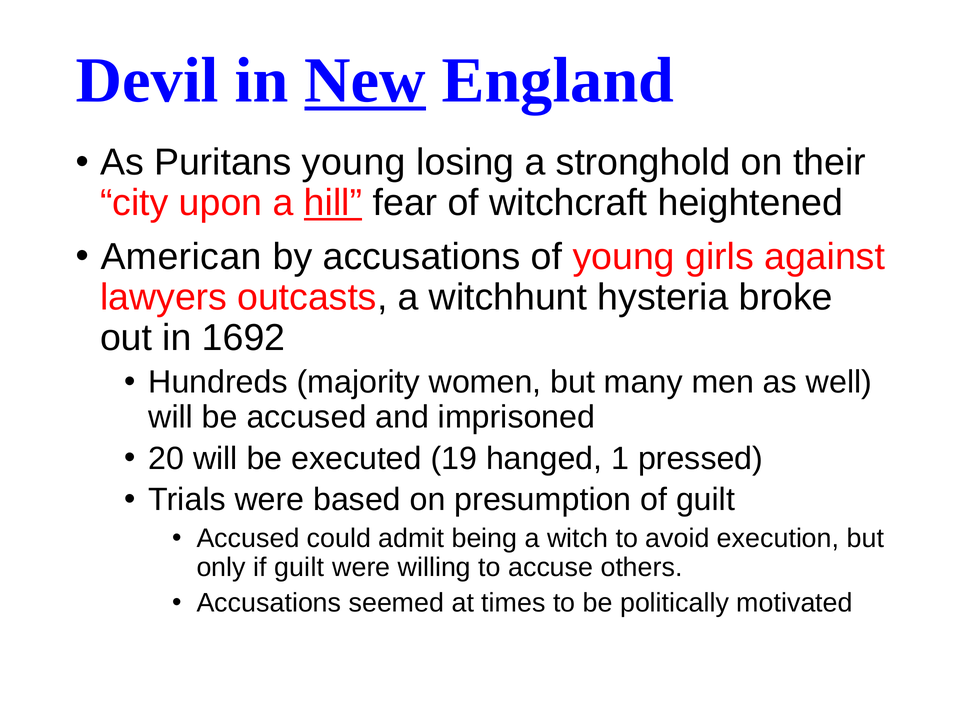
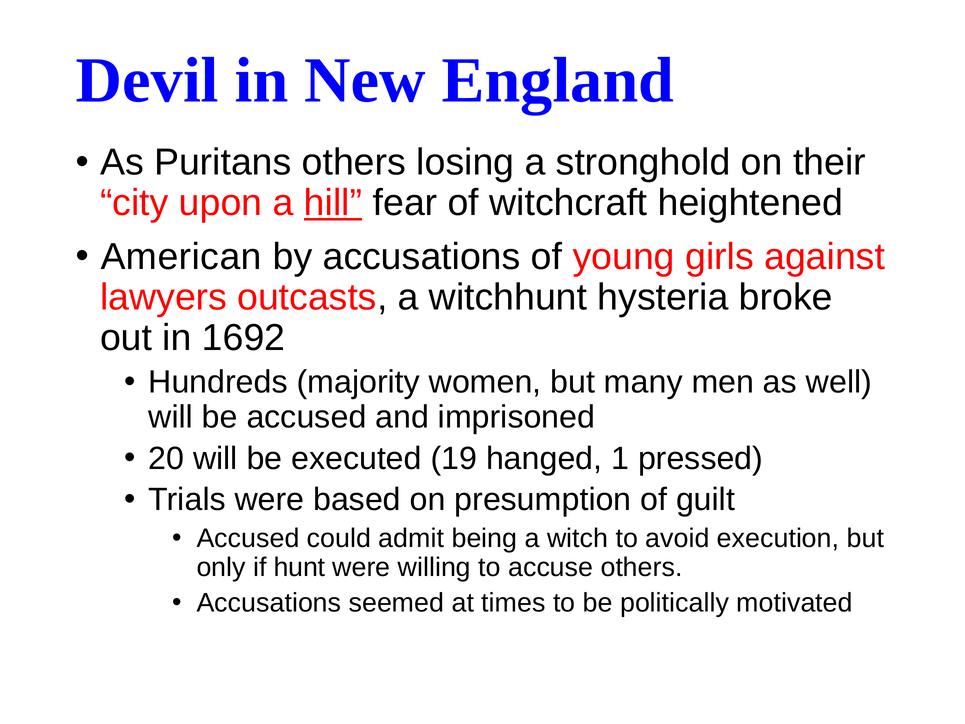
New underline: present -> none (365, 81)
Puritans young: young -> others (354, 163)
if guilt: guilt -> hunt (300, 567)
